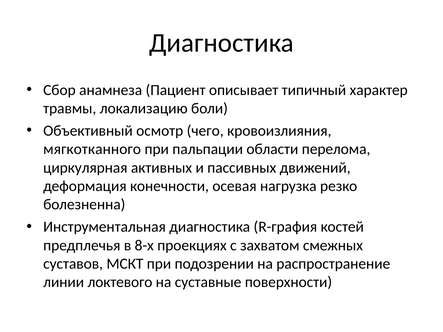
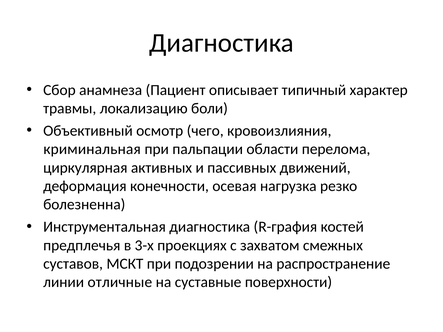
мягкотканного: мягкотканного -> криминальная (92, 149)
8-х: 8-х -> 3-х (144, 246)
локтевого: локтевого -> отличные (120, 282)
